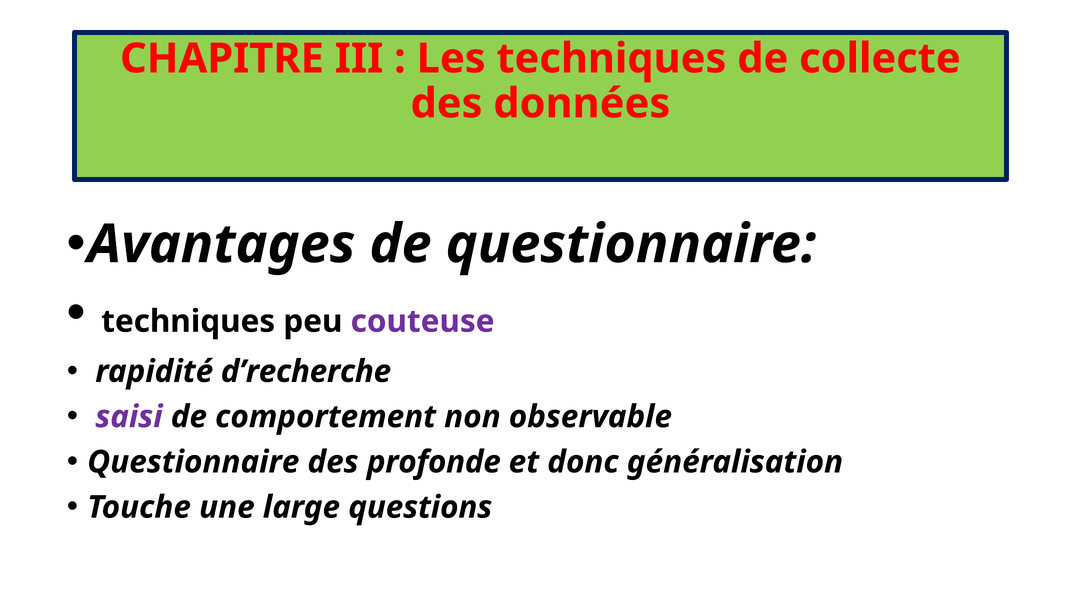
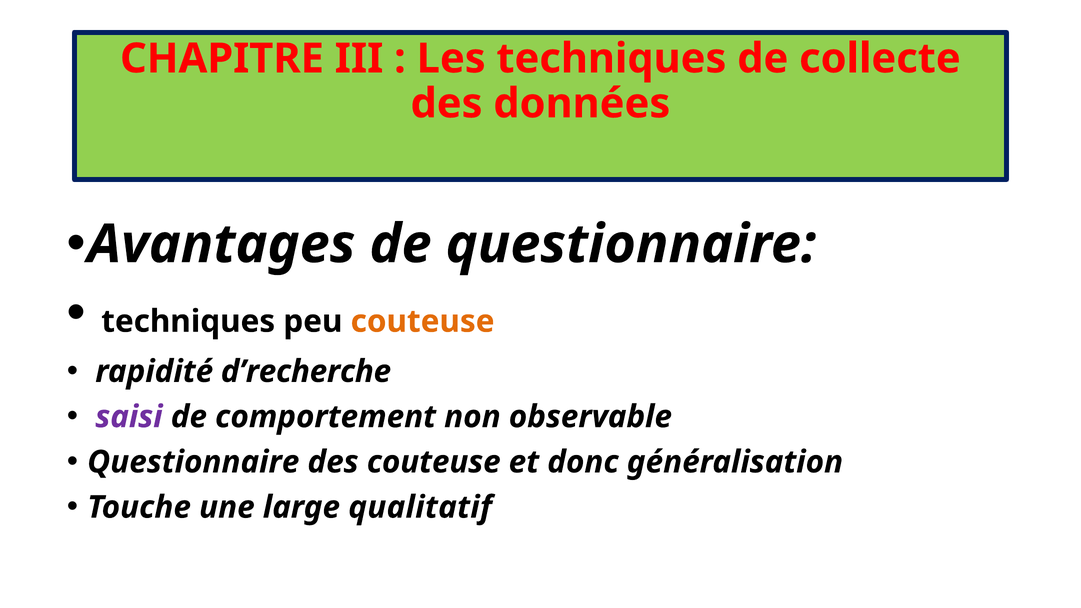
couteuse colour: purple -> orange (423, 321)
des profonde: profonde -> couteuse (434, 462)
questions: questions -> qualitatif (420, 507)
